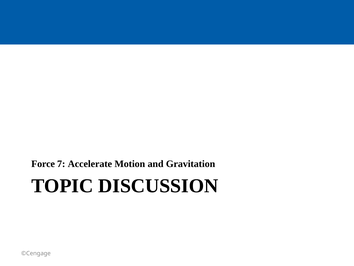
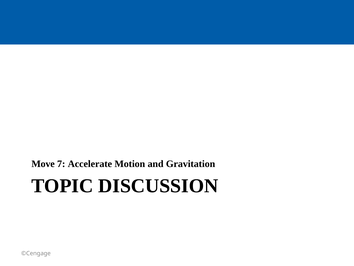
Force: Force -> Move (43, 164)
